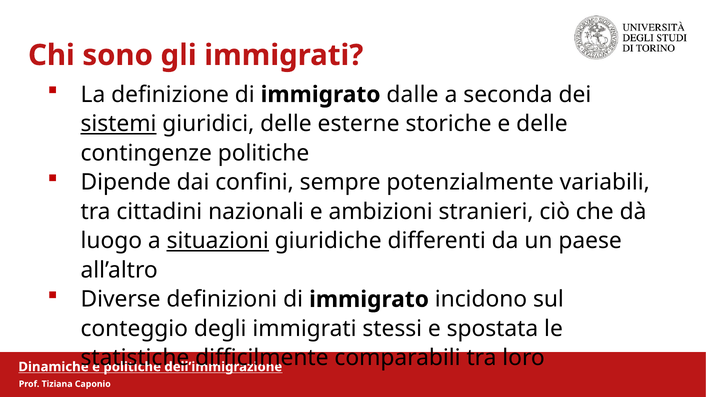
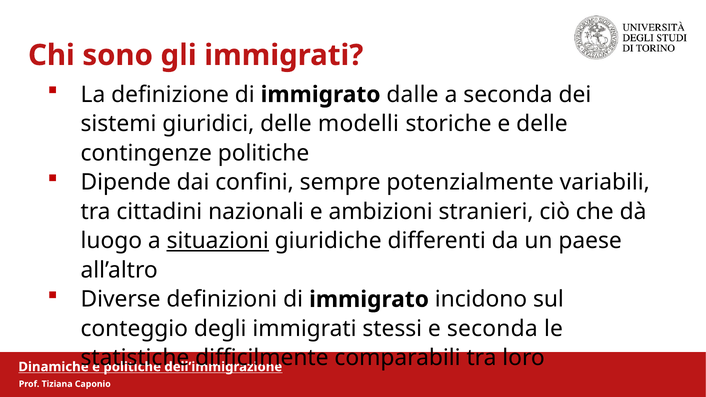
sistemi underline: present -> none (119, 124)
esterne: esterne -> modelli (358, 124)
e spostata: spostata -> seconda (492, 329)
